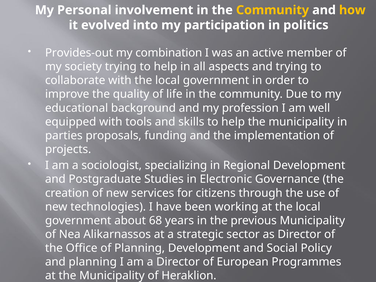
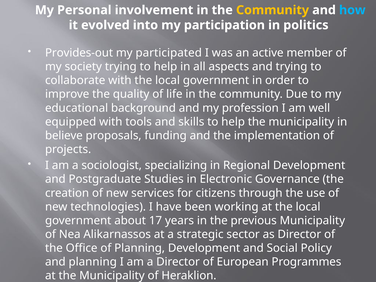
how colour: yellow -> light blue (352, 10)
combination: combination -> participated (169, 53)
parties: parties -> believe (64, 136)
68: 68 -> 17 (156, 221)
